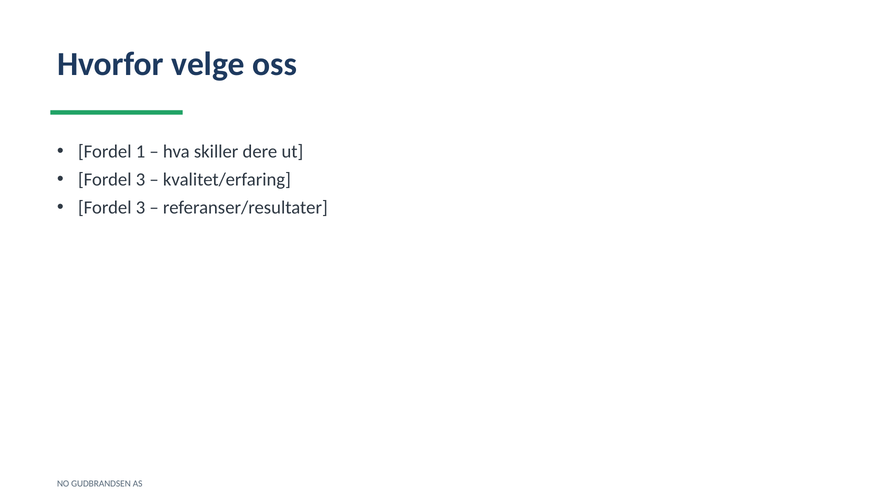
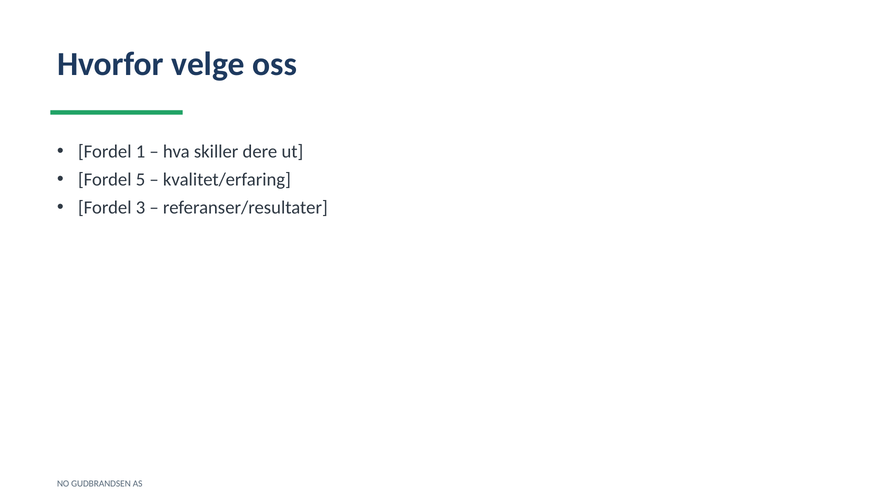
3: 3 -> 5 (141, 180)
